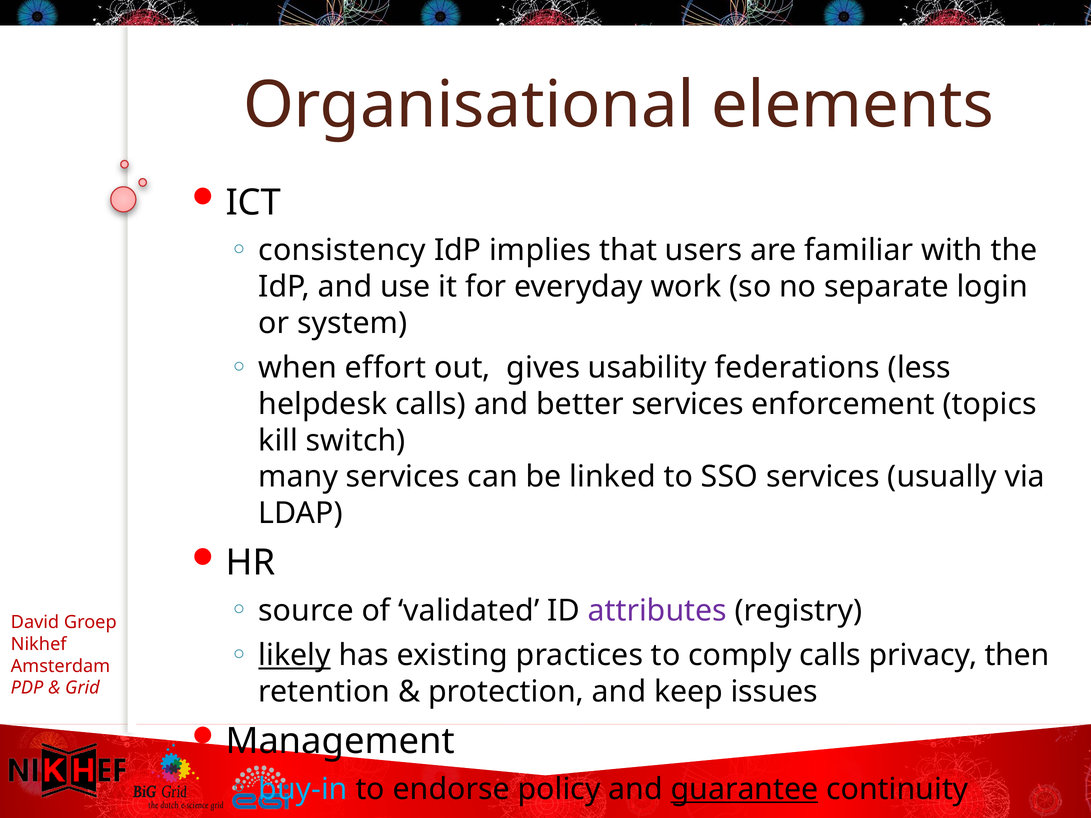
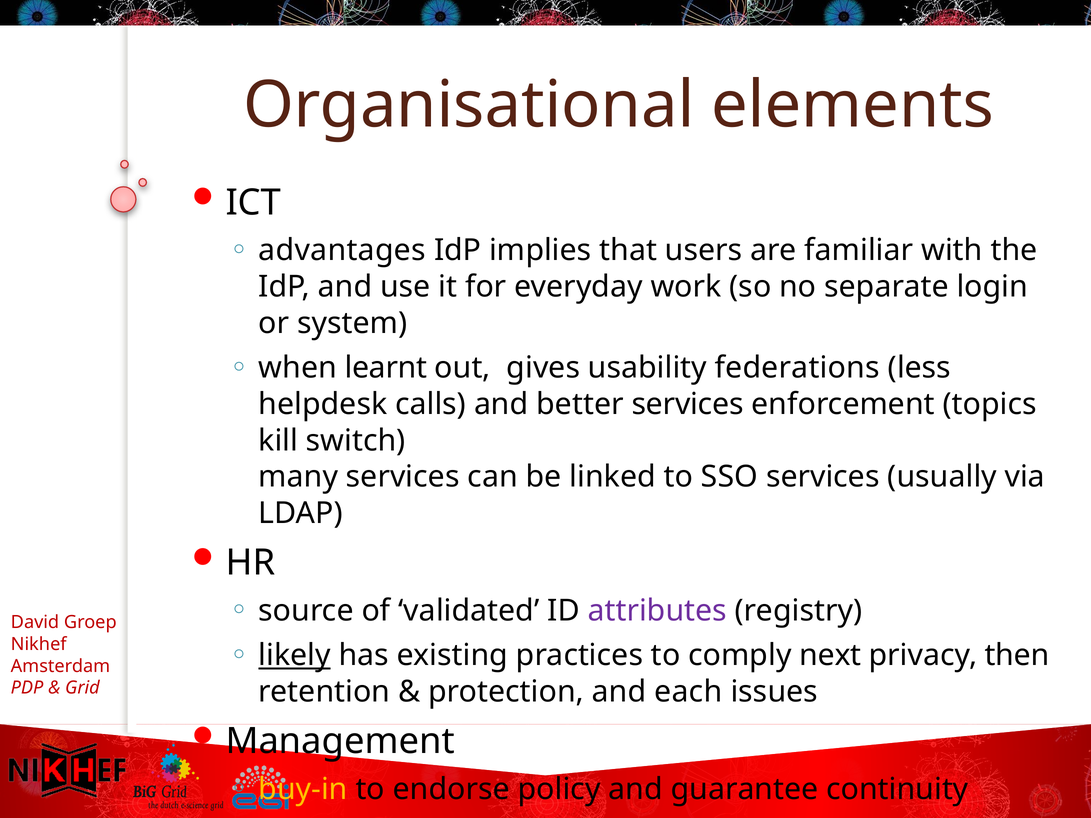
consistency: consistency -> advantages (342, 251)
effort: effort -> learnt (386, 368)
comply calls: calls -> next (830, 656)
keep: keep -> each (688, 692)
buy-in colour: light blue -> yellow (303, 790)
guarantee underline: present -> none (745, 790)
